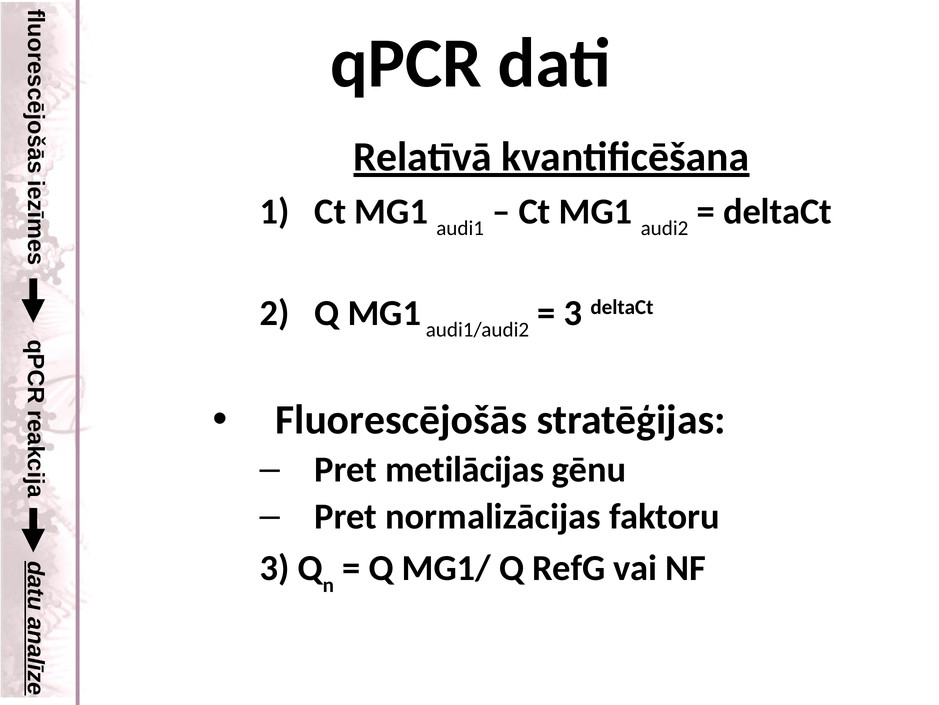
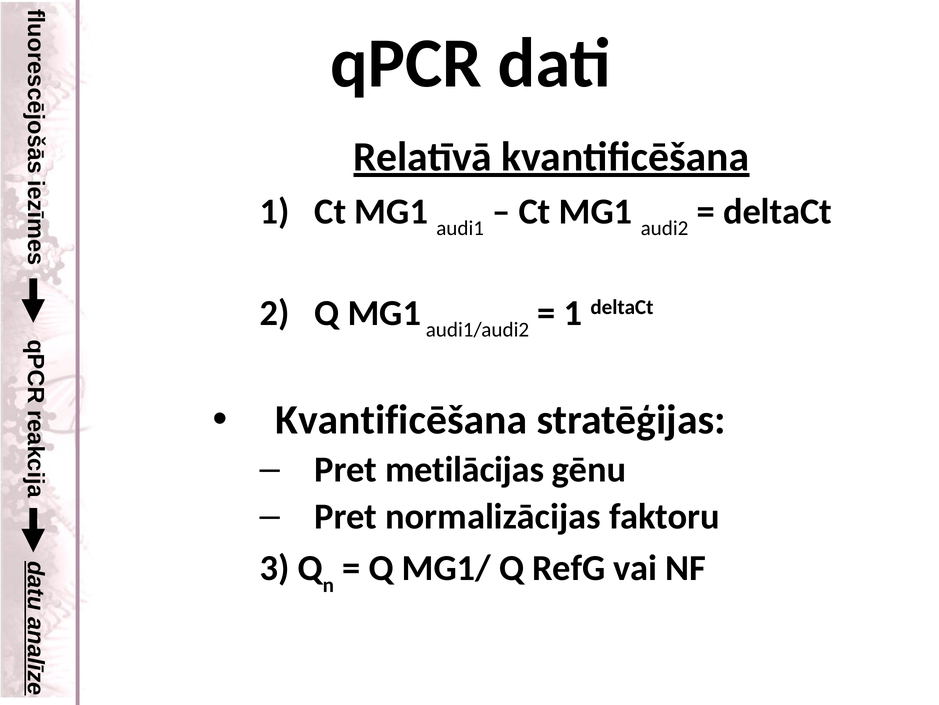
3: 3 -> 1 (573, 313)
Fluorescējošās: Fluorescējošās -> Kvantificēšana (401, 420)
